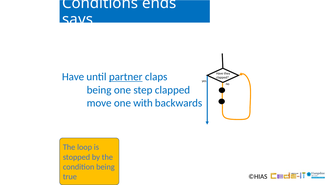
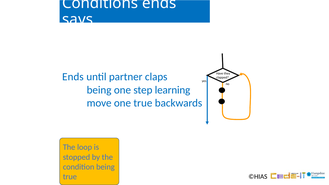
Have: Have -> Ends (73, 77)
partner underline: present -> none (126, 77)
step clapped: clapped -> learning (173, 90)
one with: with -> true (143, 103)
